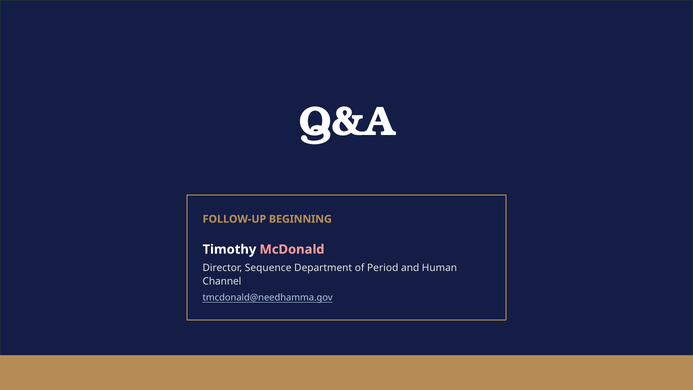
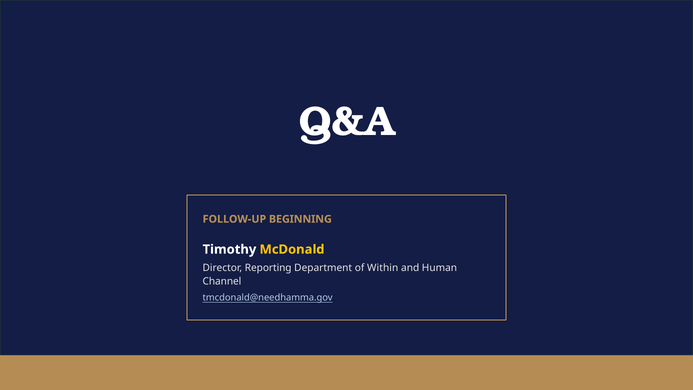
McDonald colour: pink -> yellow (292, 249)
Sequence: Sequence -> Reporting (268, 268)
Period: Period -> Within (383, 268)
